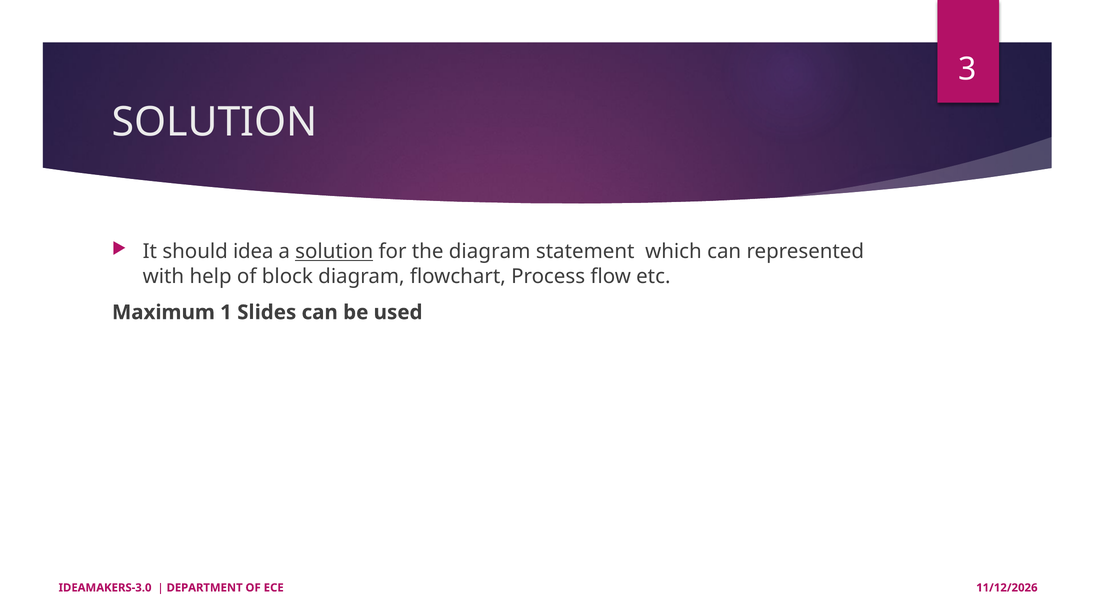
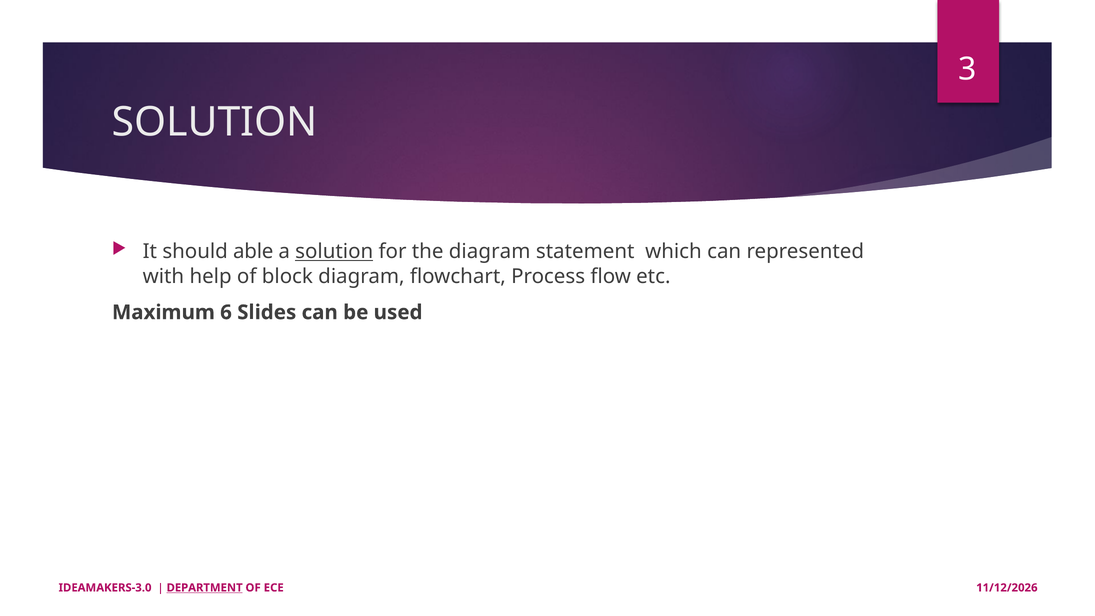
idea: idea -> able (253, 252)
1: 1 -> 6 (226, 312)
DEPARTMENT underline: none -> present (205, 588)
